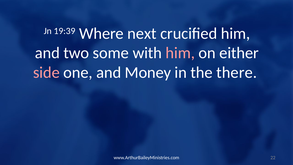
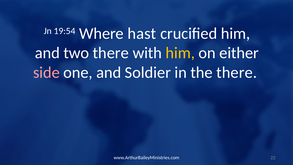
19:39: 19:39 -> 19:54 (65, 31)
next: next -> hast (142, 33)
two some: some -> there (111, 53)
him colour: pink -> yellow (180, 53)
Money: Money -> Soldier (148, 72)
